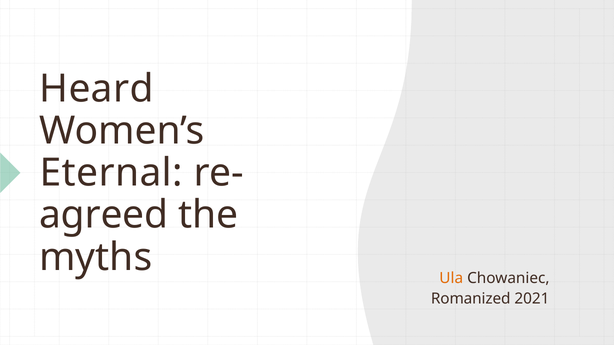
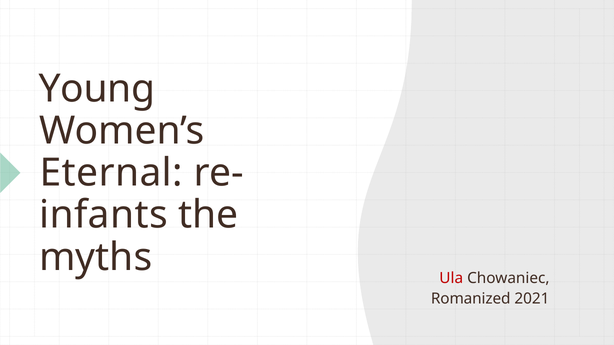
Heard: Heard -> Young (97, 89)
agreed: agreed -> infants (103, 215)
Ula colour: orange -> red (451, 279)
